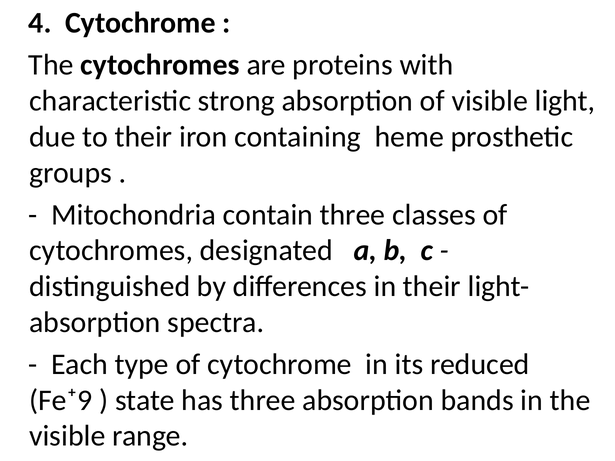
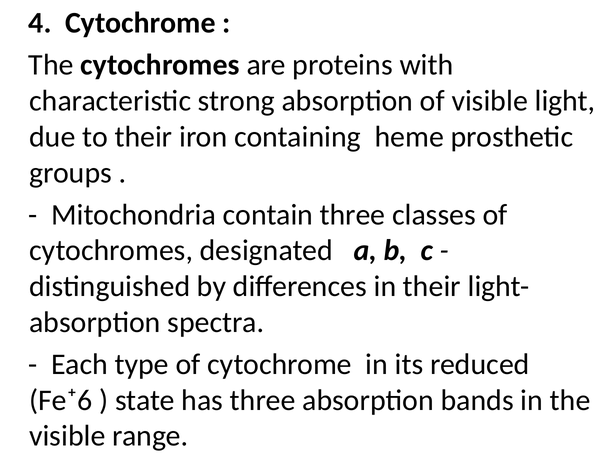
Fe⁺9: Fe⁺9 -> Fe⁺6 (61, 400)
